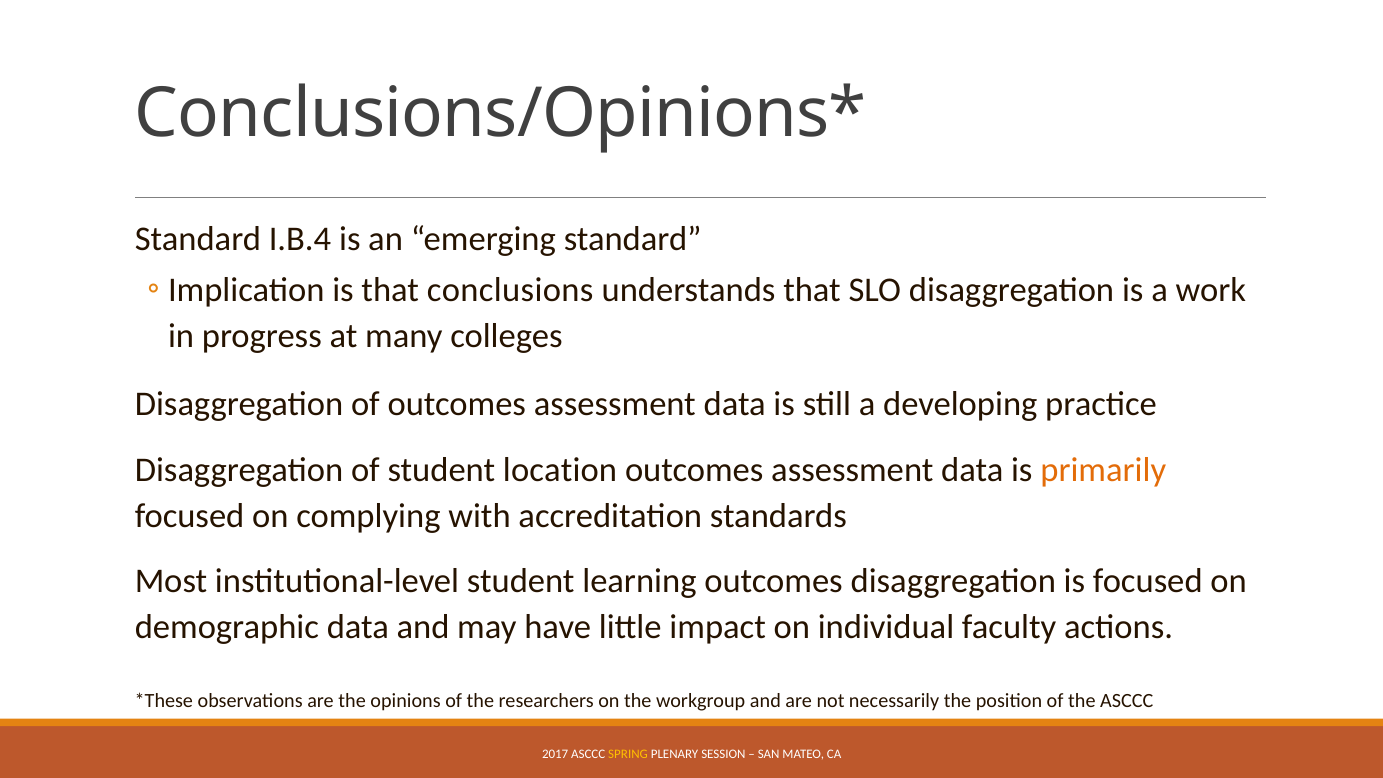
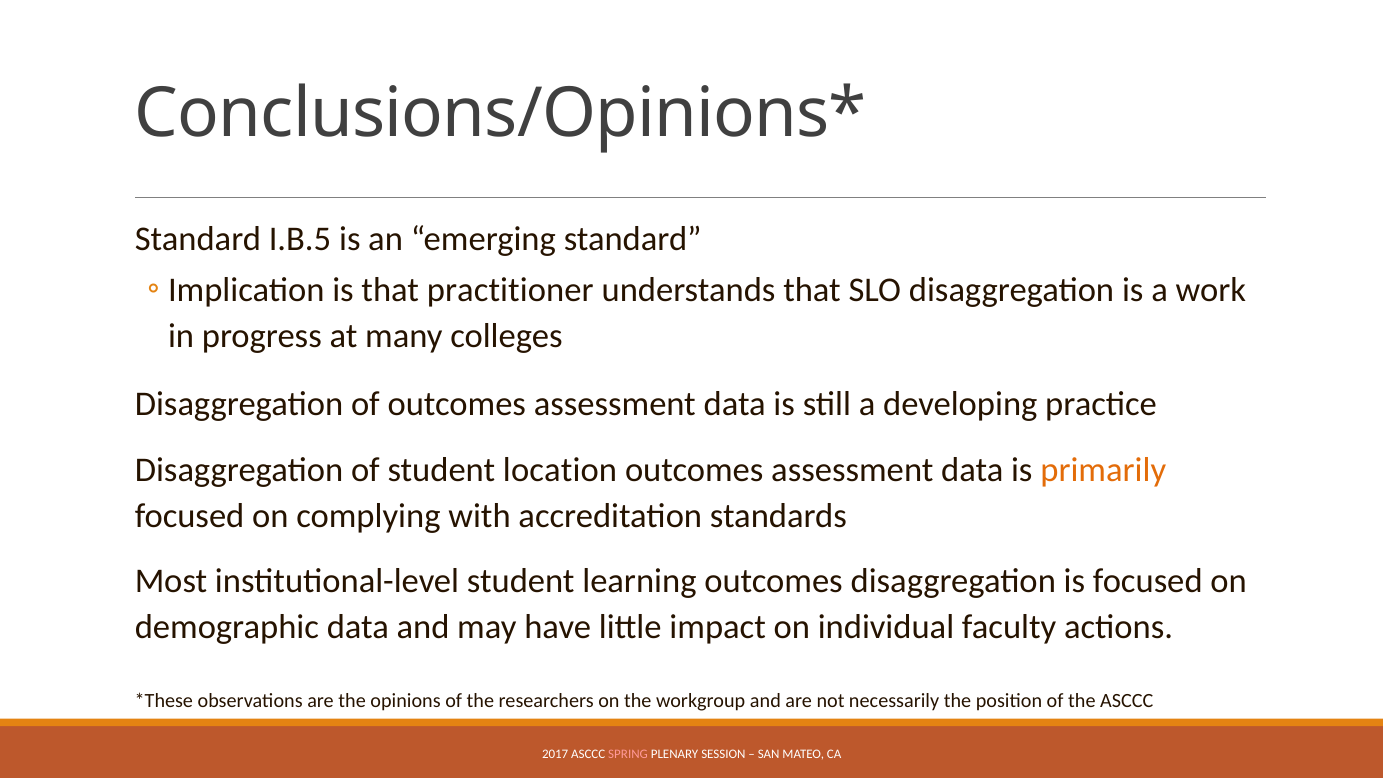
I.B.4: I.B.4 -> I.B.5 (300, 239)
conclusions: conclusions -> practitioner (510, 290)
SPRING colour: yellow -> pink (628, 754)
